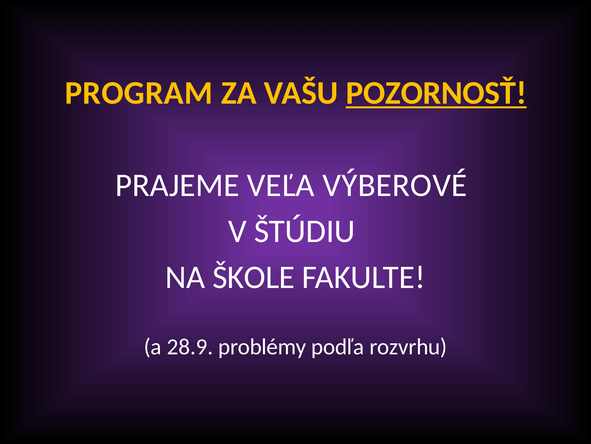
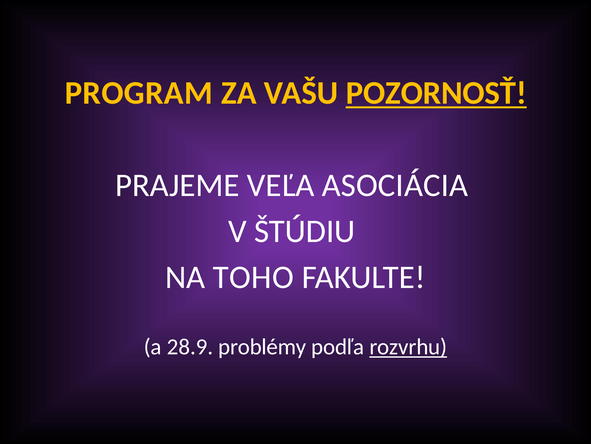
VÝBEROVÉ: VÝBEROVÉ -> ASOCIÁCIA (395, 185)
ŠKOLE: ŠKOLE -> TOHO (253, 277)
rozvrhu underline: none -> present (408, 346)
